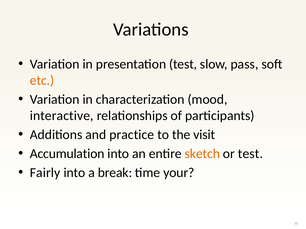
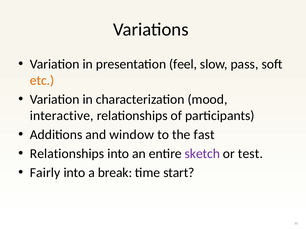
presentation test: test -> feel (183, 64)
practice: practice -> window (132, 135)
visit: visit -> fast (204, 135)
Accumulation: Accumulation -> Relationships (67, 154)
sketch colour: orange -> purple (202, 154)
your: your -> start (179, 173)
